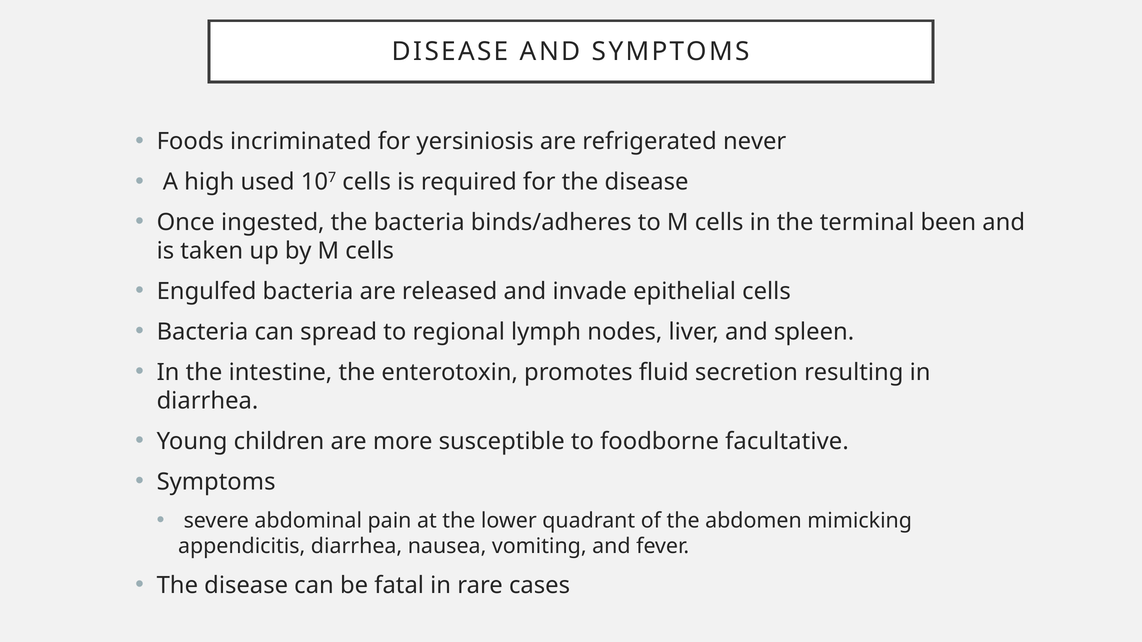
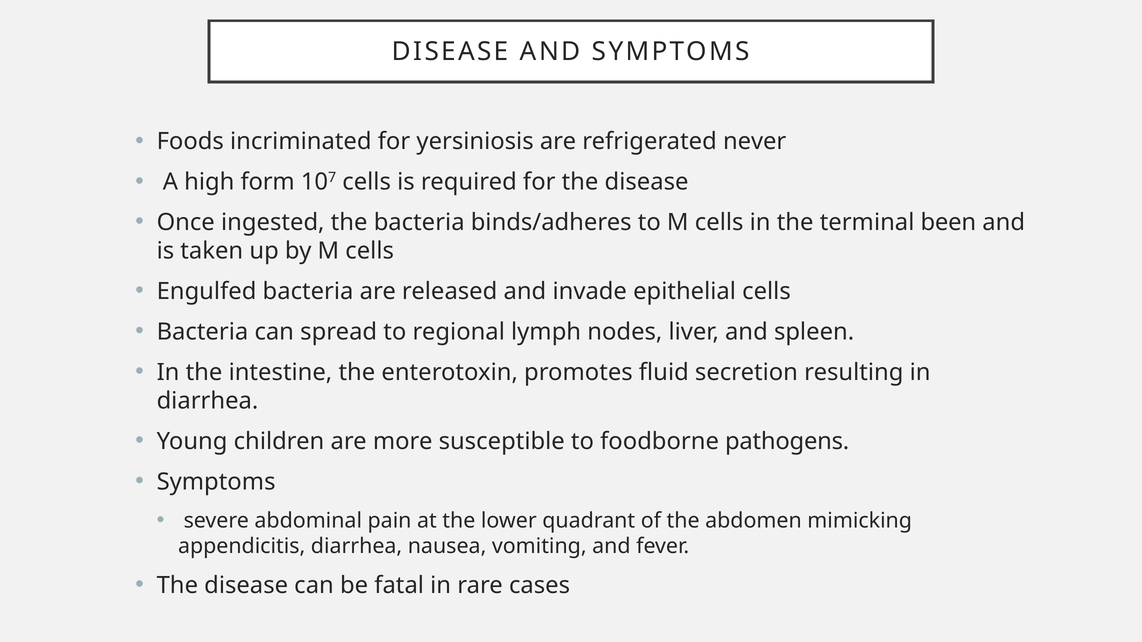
used: used -> form (268, 182)
facultative: facultative -> pathogens (787, 441)
